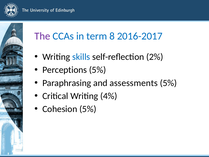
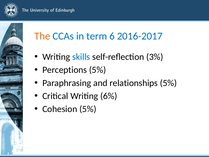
The colour: purple -> orange (42, 36)
8: 8 -> 6 (112, 36)
2%: 2% -> 3% (155, 57)
assessments: assessments -> relationships (134, 83)
4%: 4% -> 6% (109, 96)
